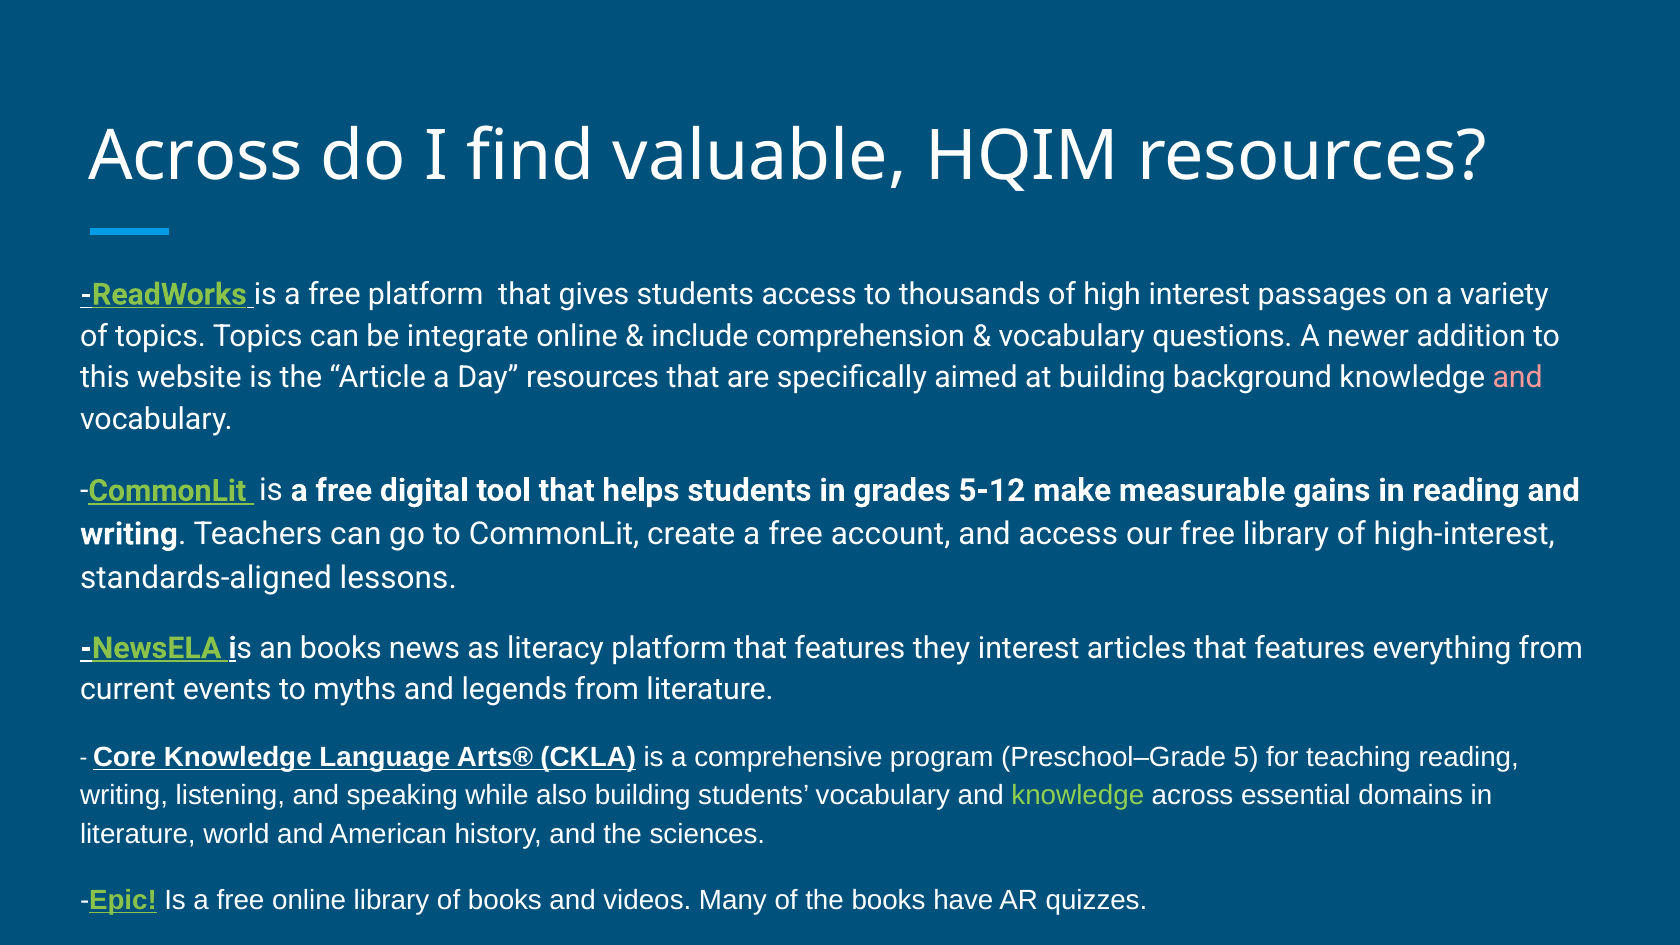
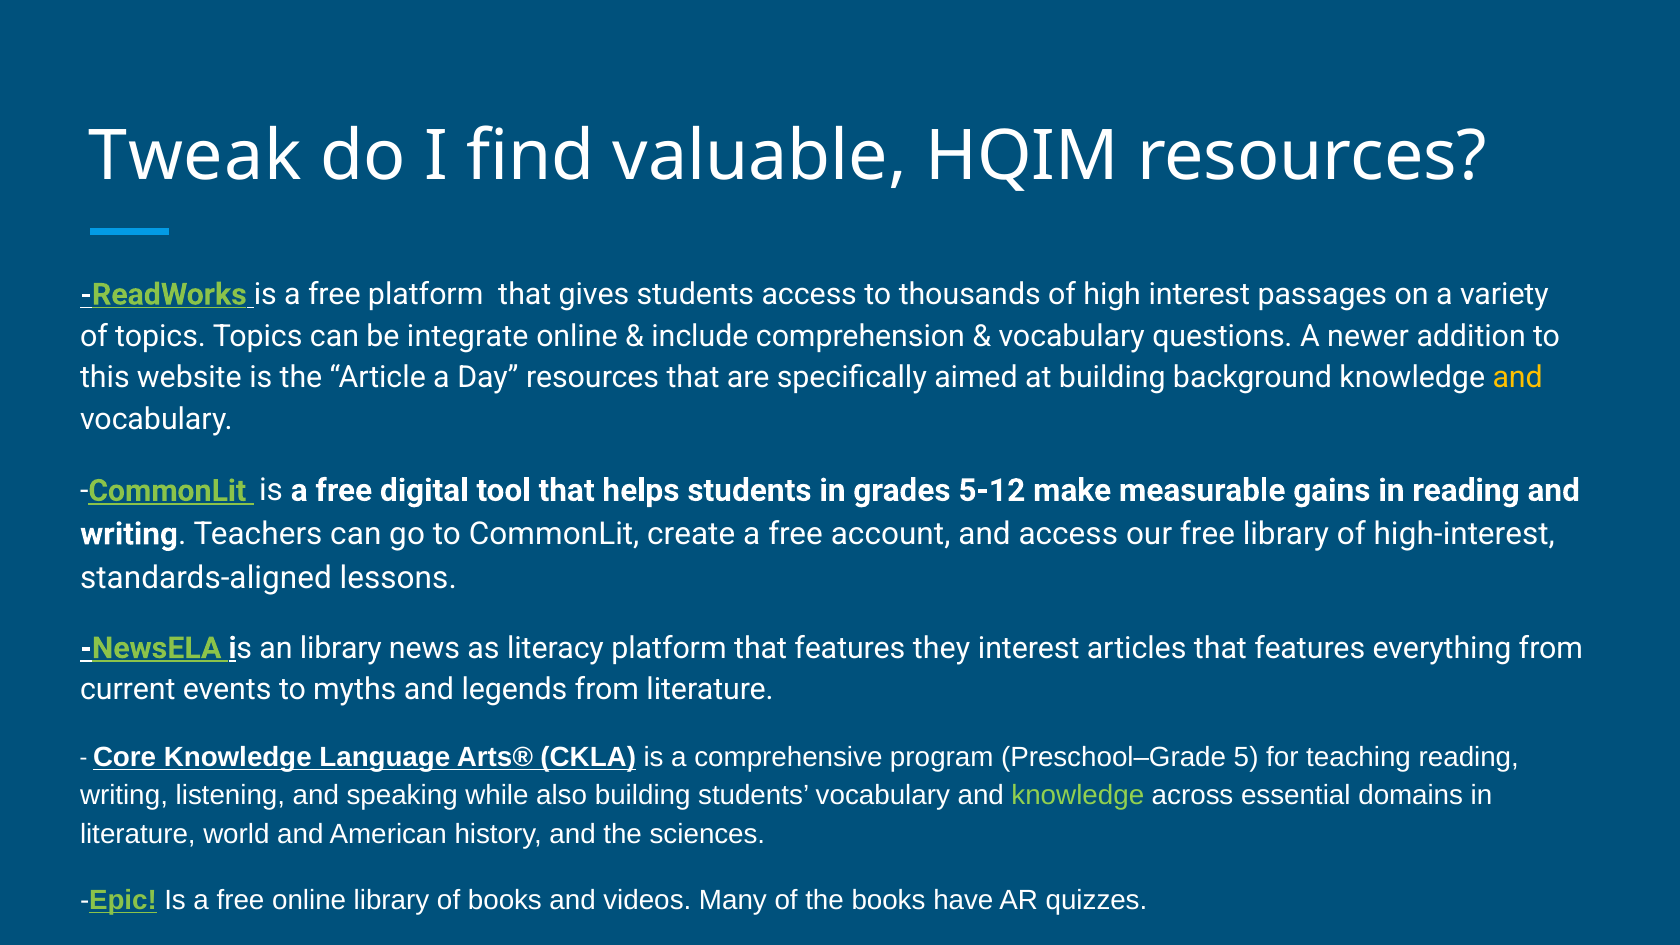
Across: Across -> Tweak (195, 156)
and colour: pink -> yellow (1518, 378)
an books: books -> library (341, 648)
